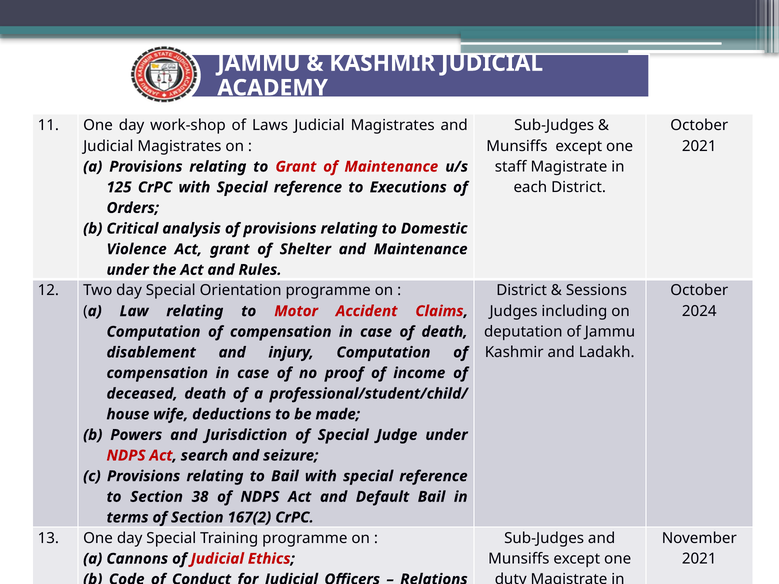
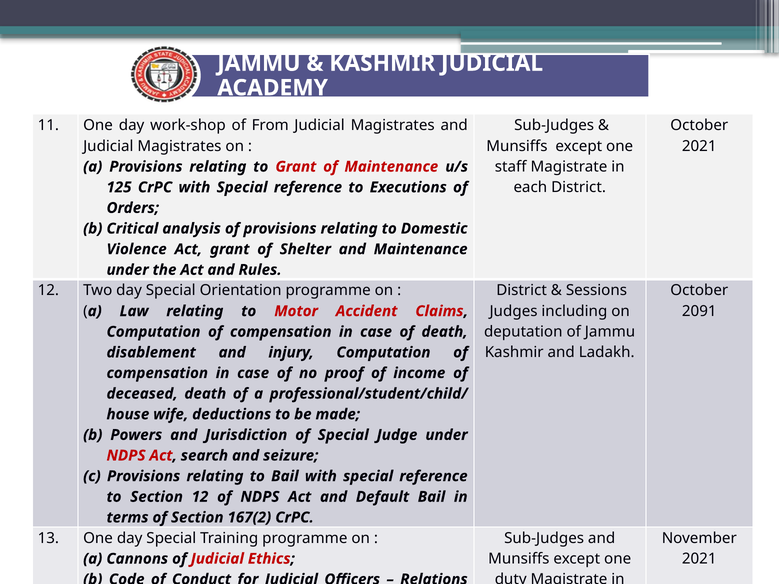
Laws: Laws -> From (270, 125)
2024: 2024 -> 2091 (699, 311)
Section 38: 38 -> 12 (200, 497)
